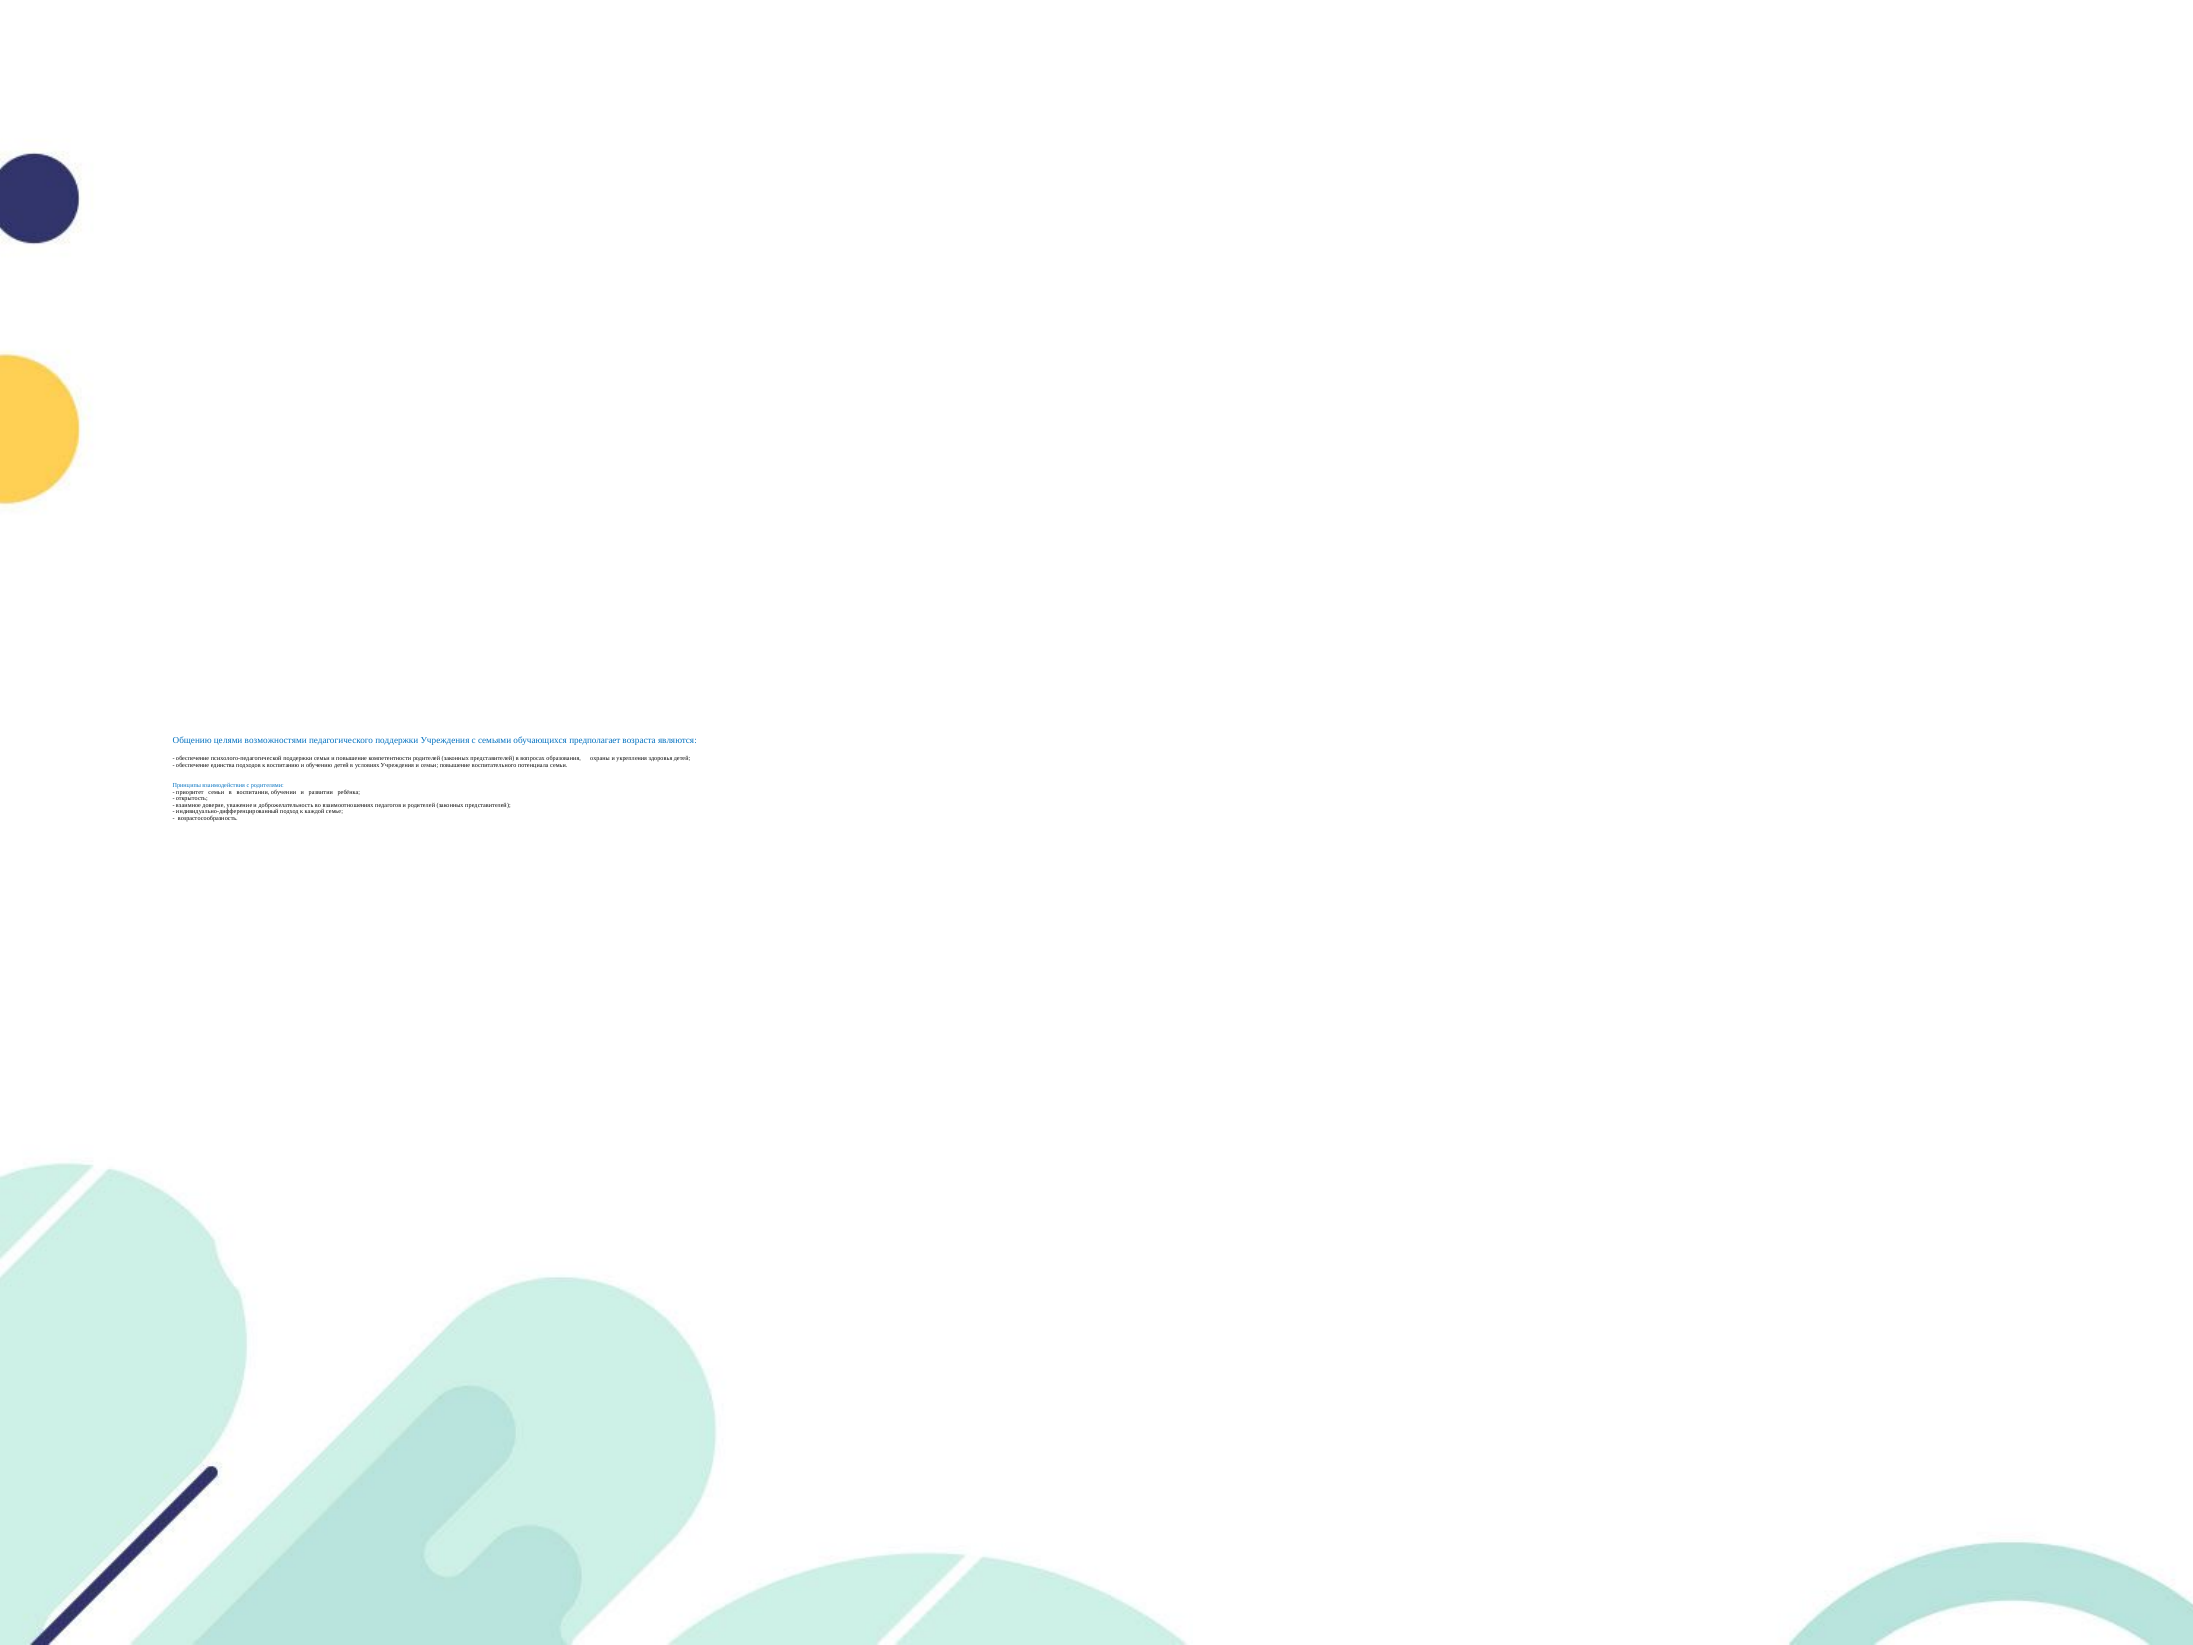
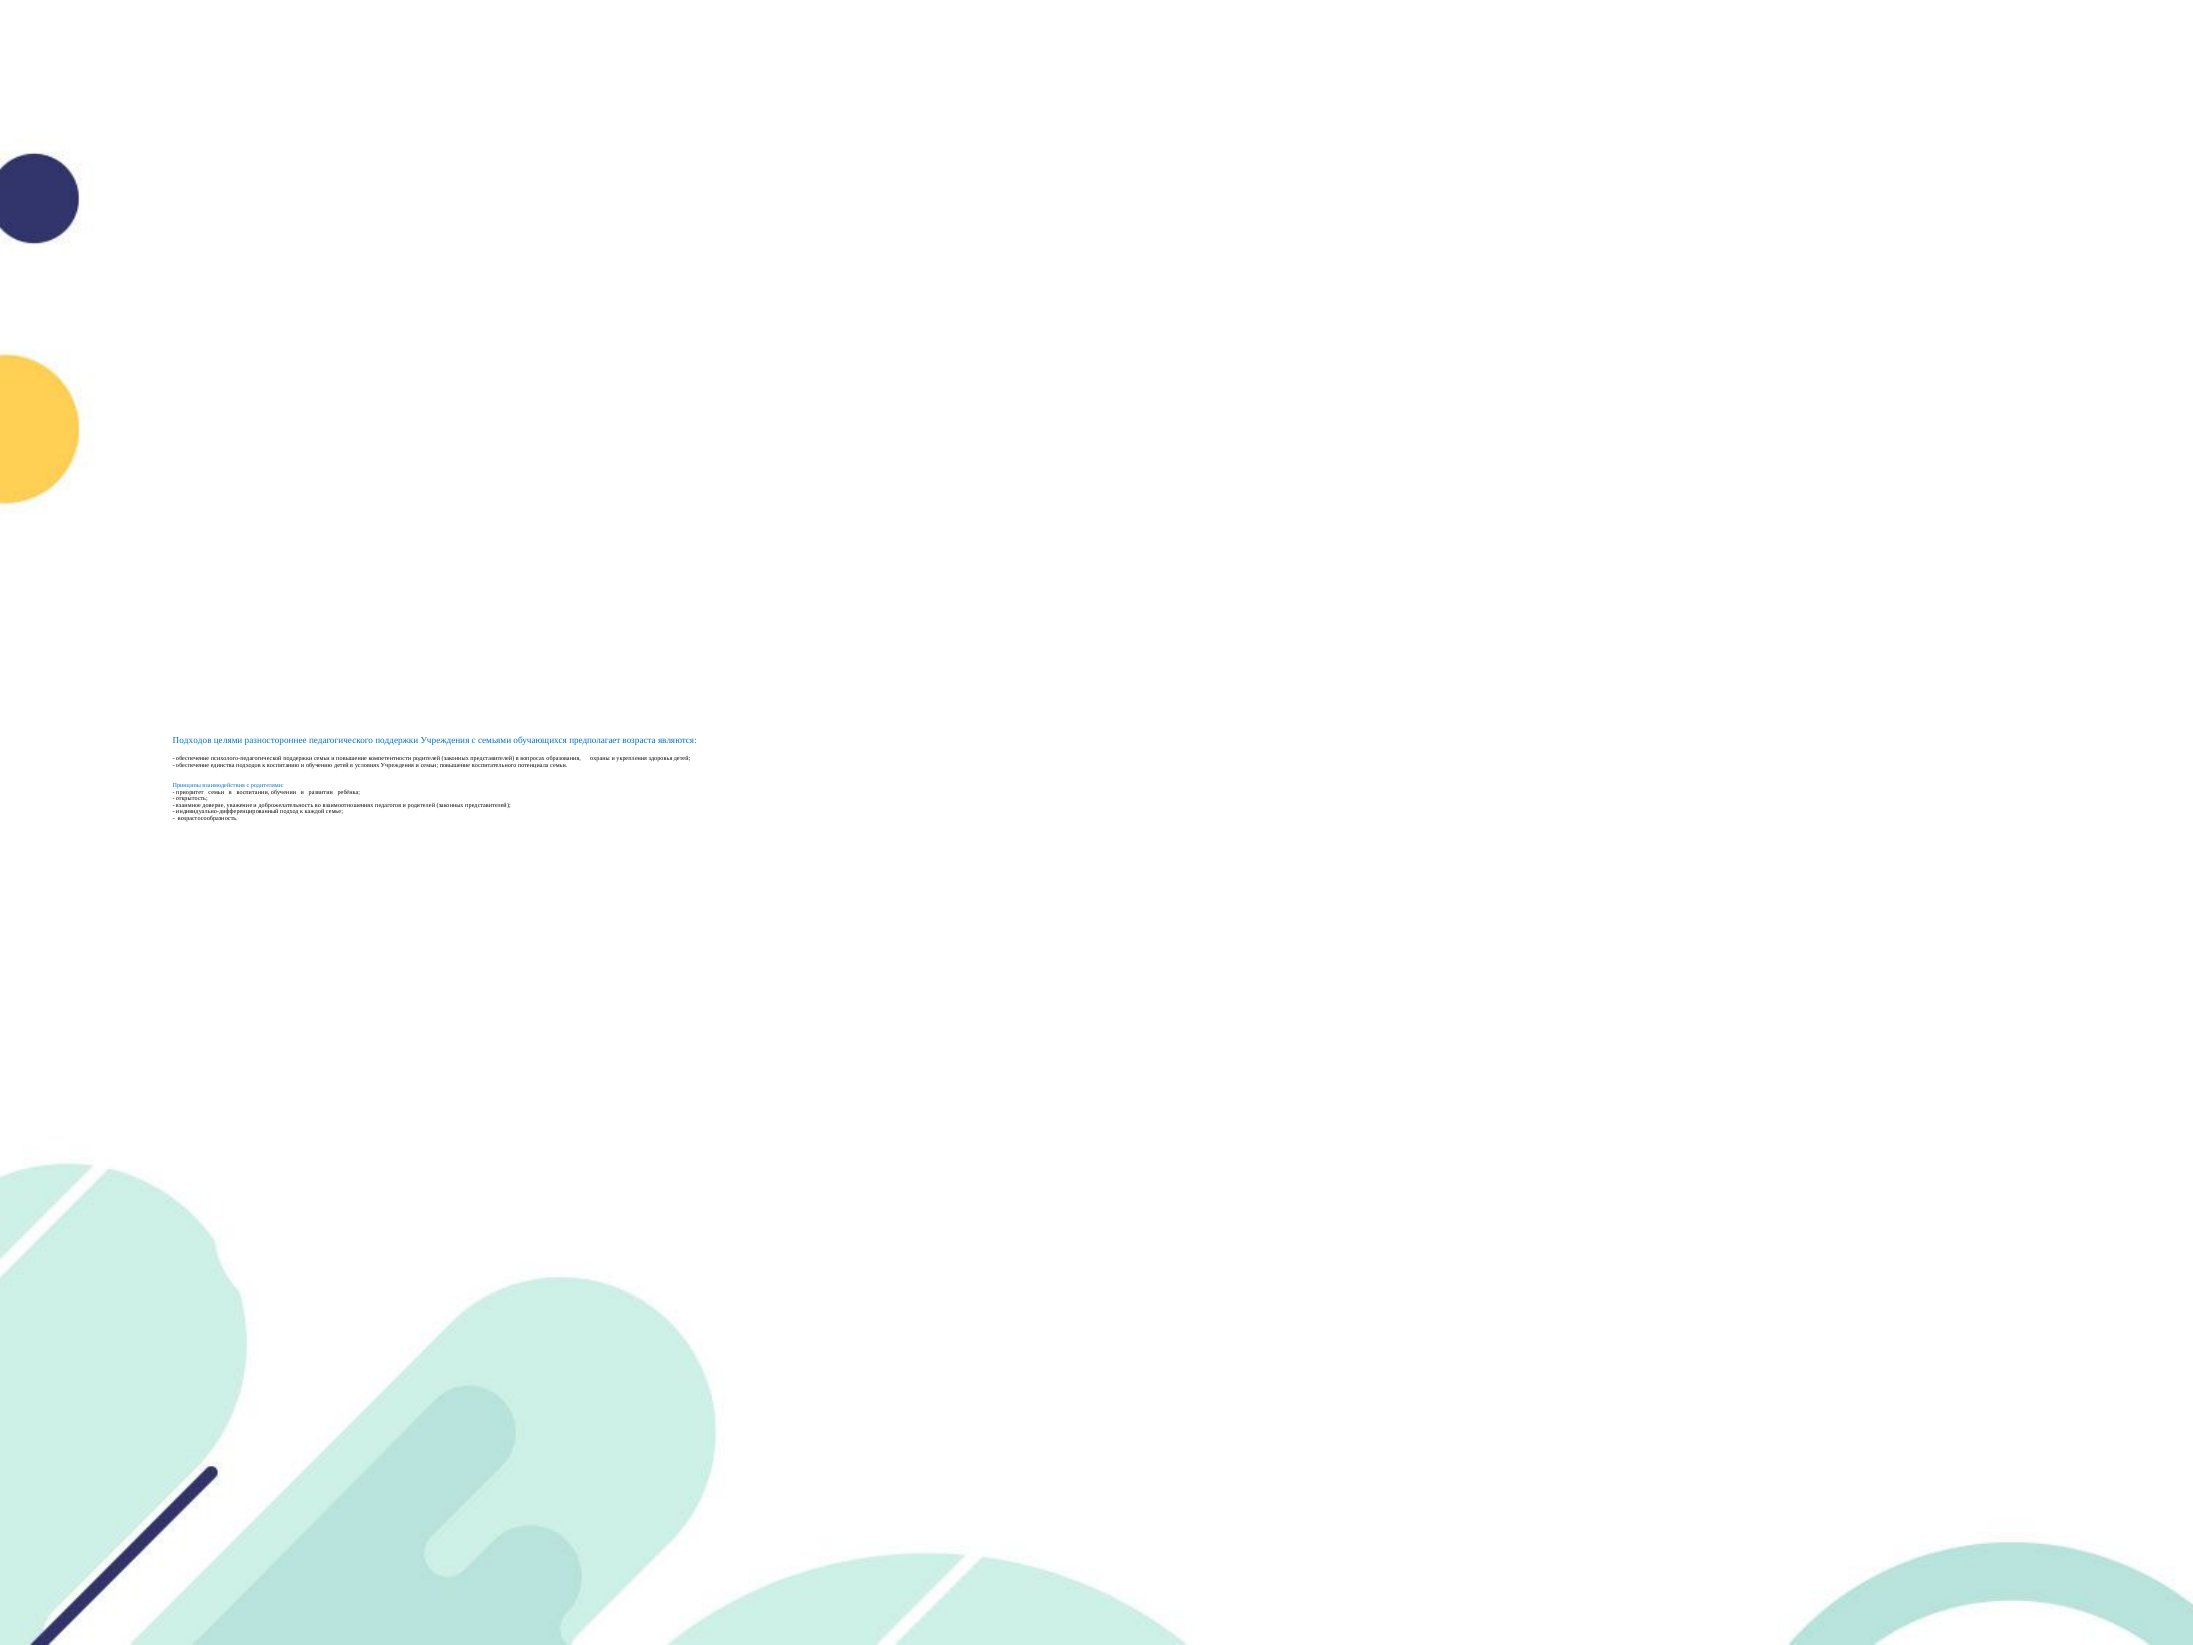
Общению: Общению -> Подходов (192, 741)
возможностями: возможностями -> разностороннее (276, 741)
